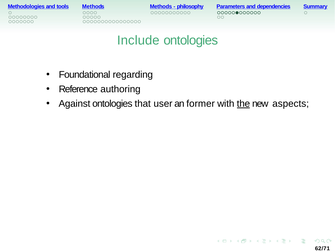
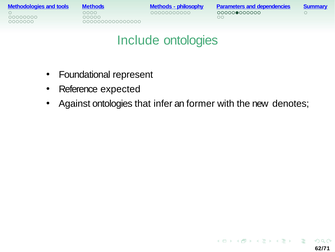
regarding: regarding -> represent (133, 74)
authoring: authoring -> expected (120, 89)
user: user -> infer (163, 104)
the underline: present -> none (243, 104)
aspects: aspects -> denotes (291, 104)
